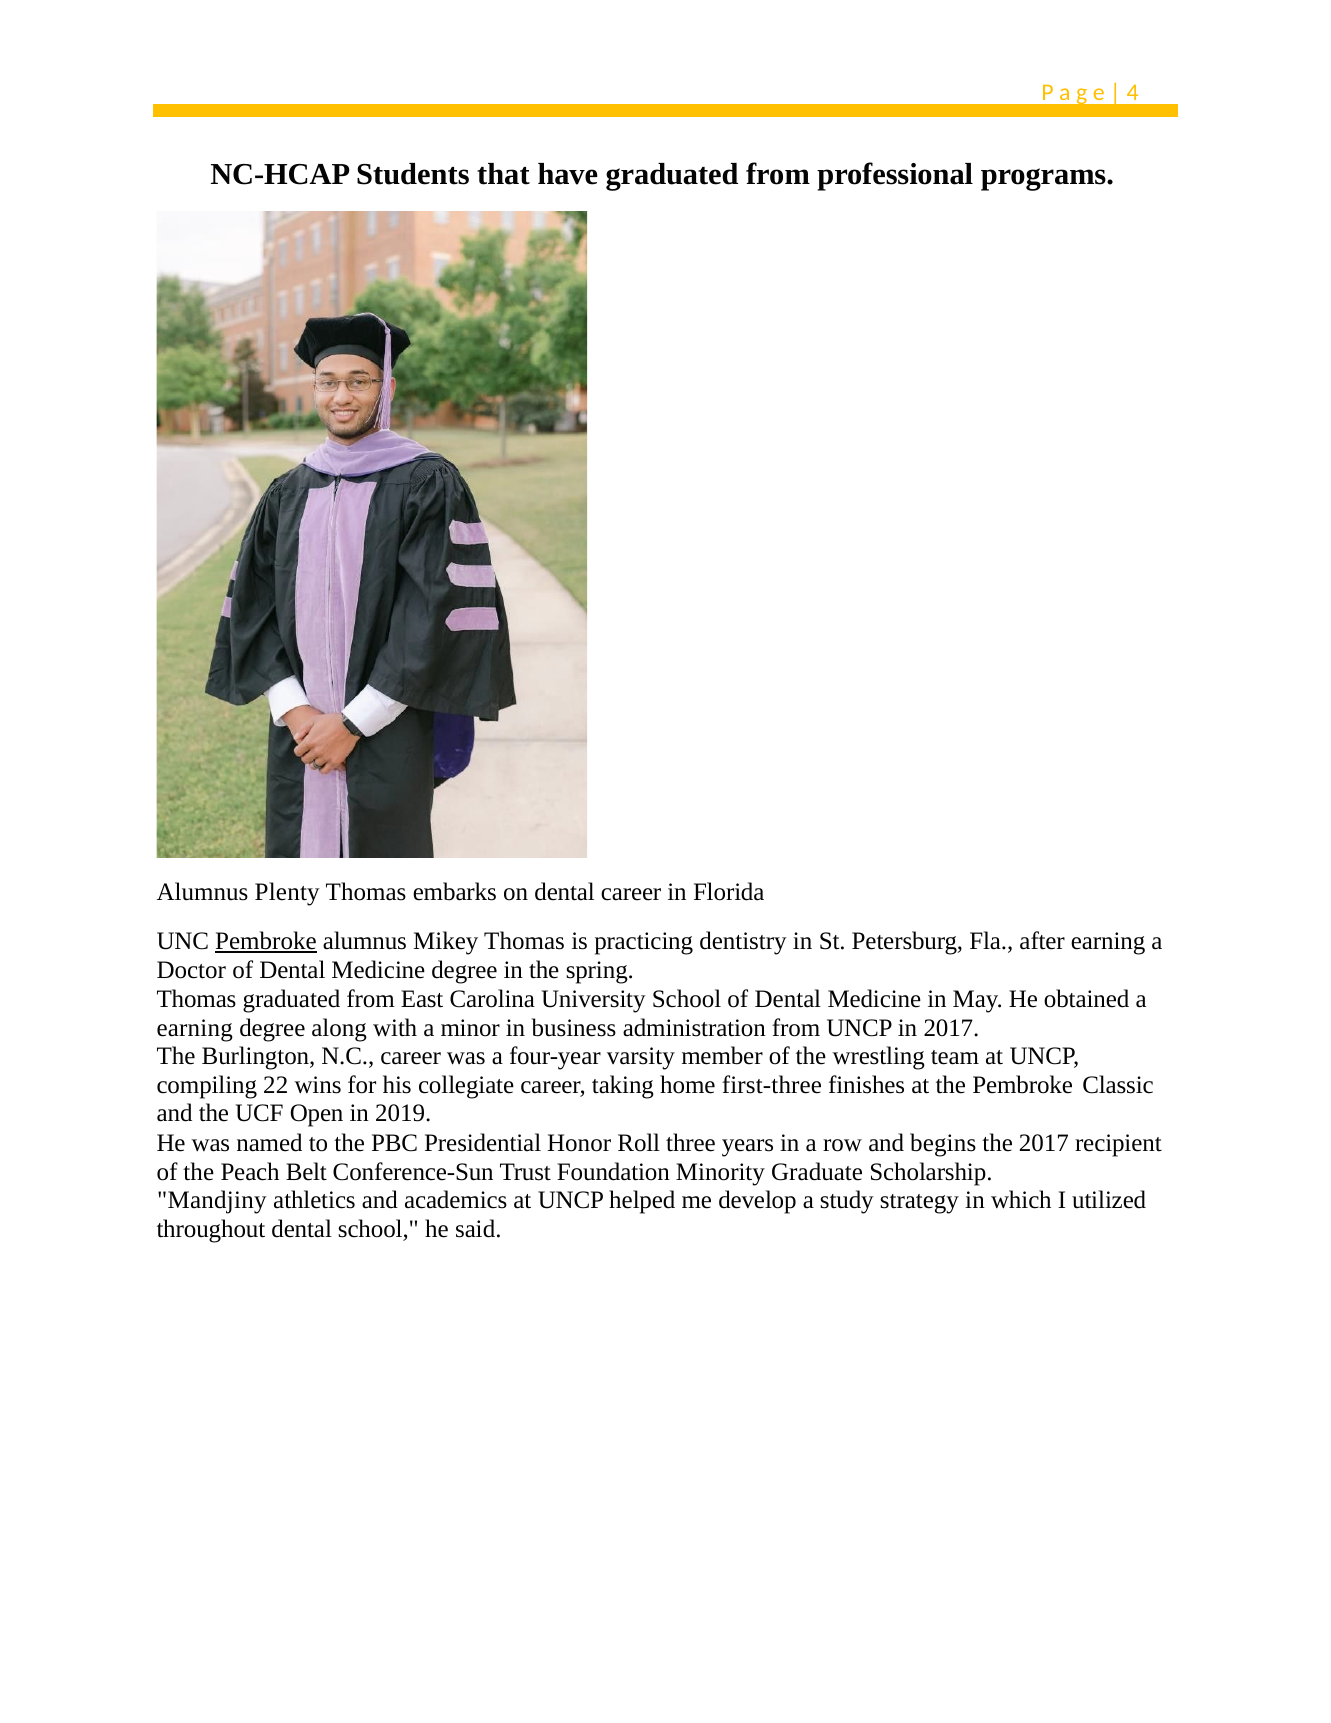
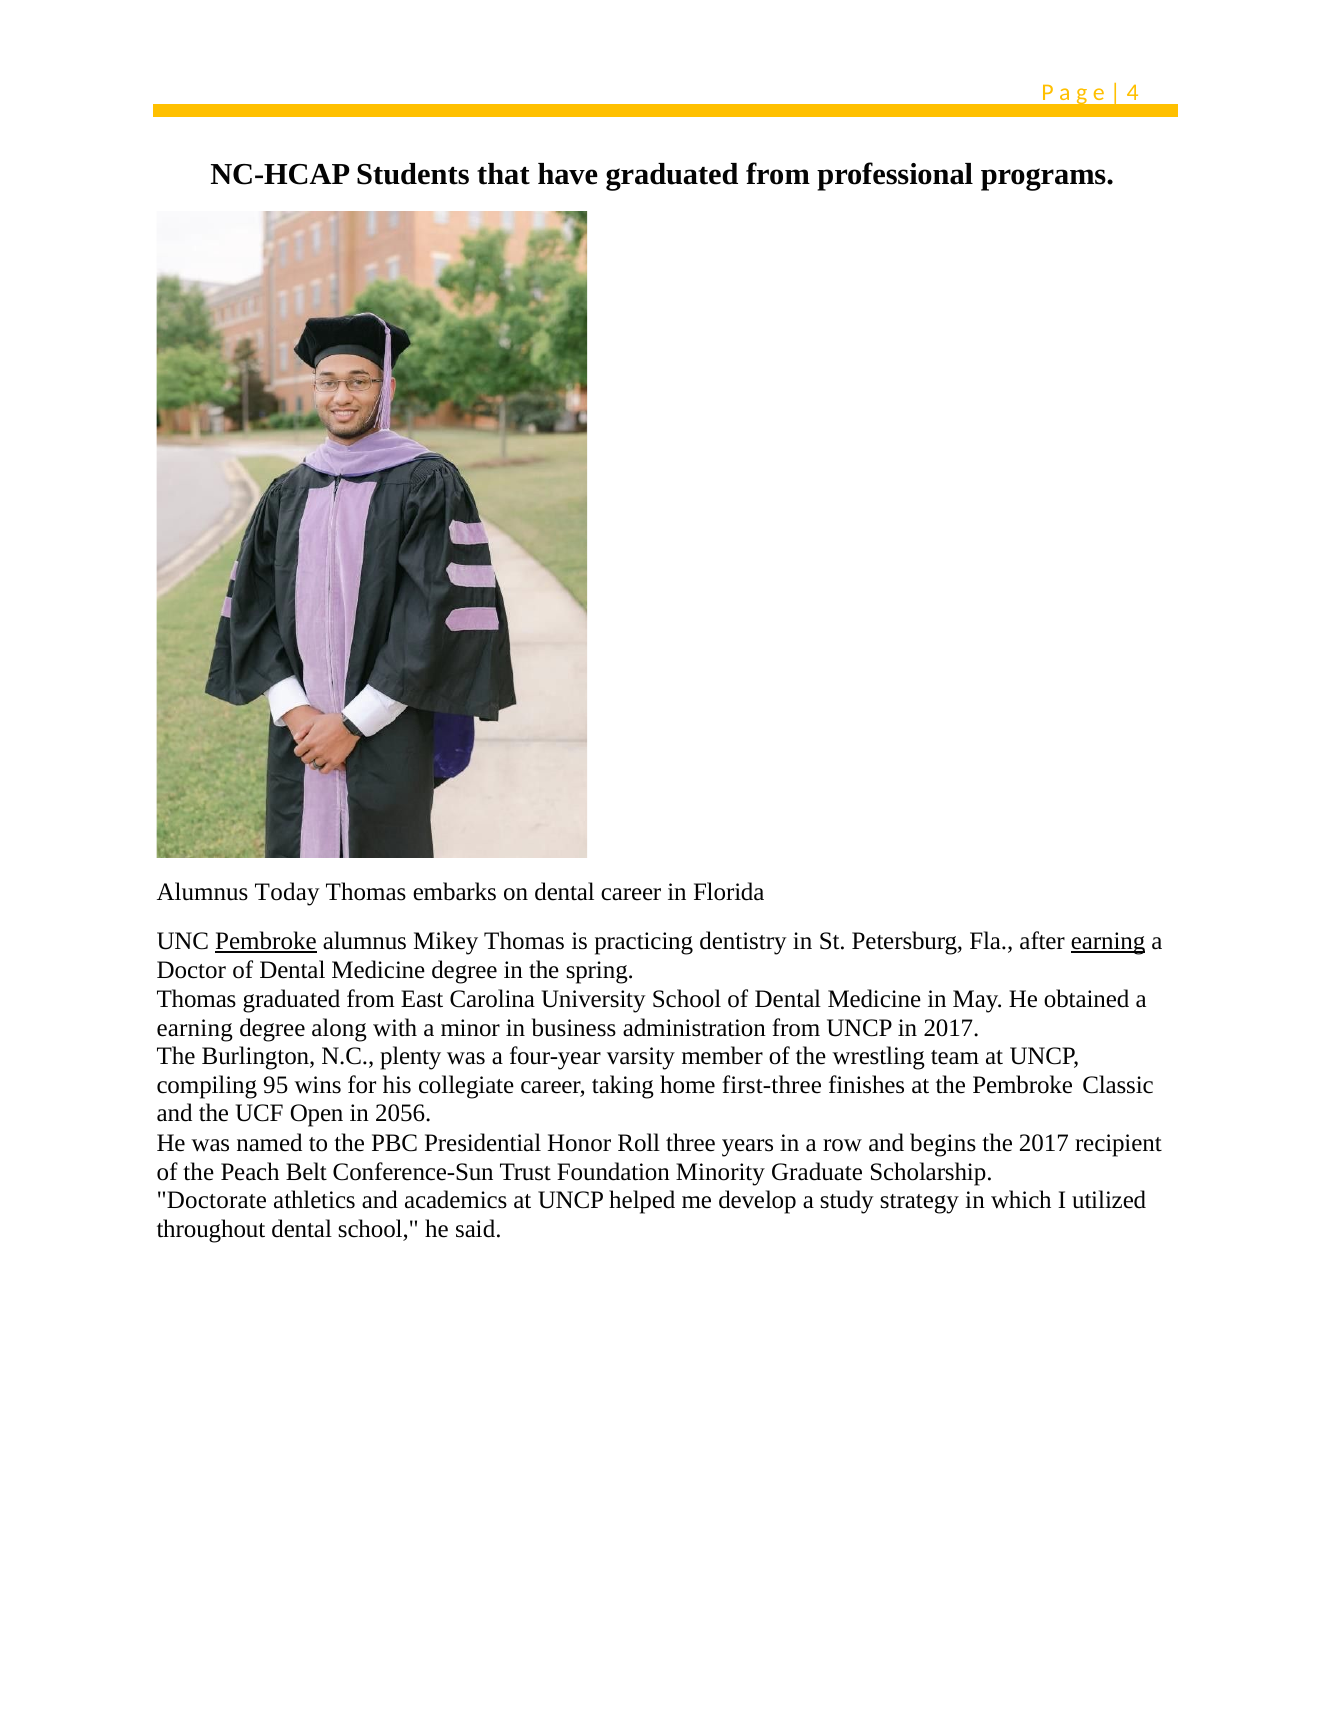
Plenty: Plenty -> Today (287, 892)
earning underline: none -> present (1108, 941)
N.C career: career -> plenty (411, 1056)
22: 22 -> 95 (276, 1085)
2019: 2019 -> 2056 (403, 1113)
Mandjiny: Mandjiny -> Doctorate (212, 1200)
